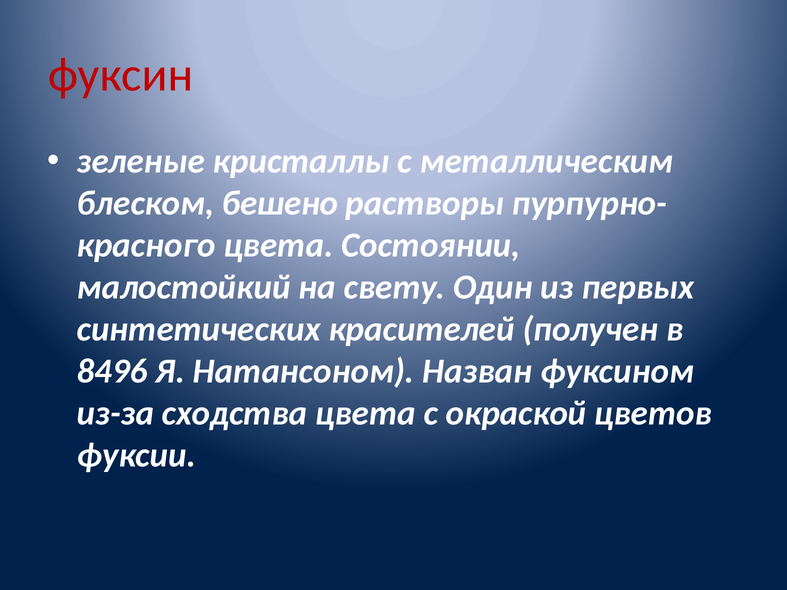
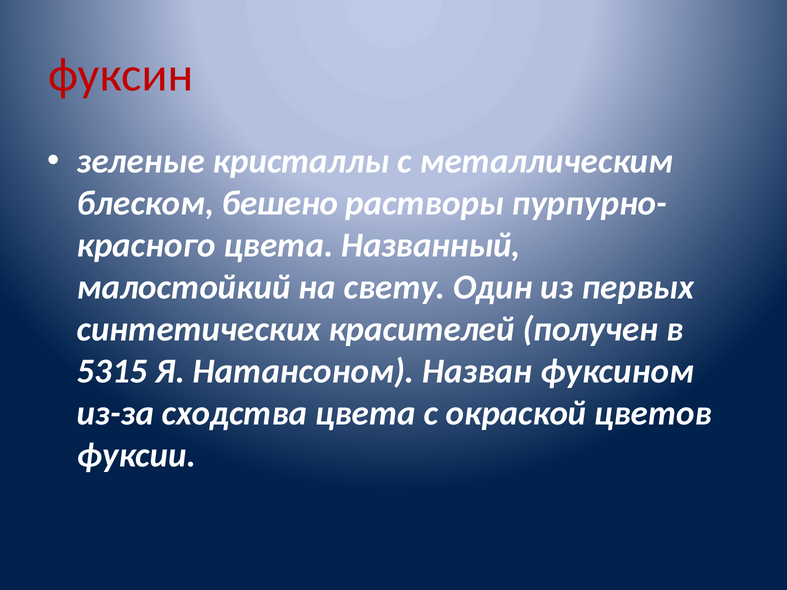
Состоянии: Состоянии -> Названный (431, 245)
8496: 8496 -> 5315 (112, 371)
